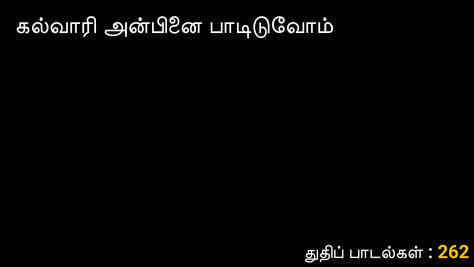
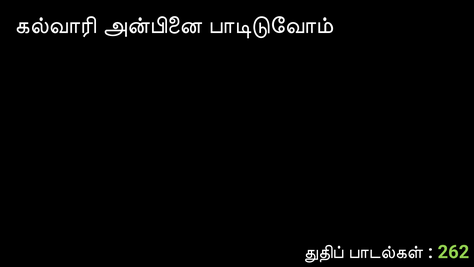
262 colour: yellow -> light green (453, 252)
